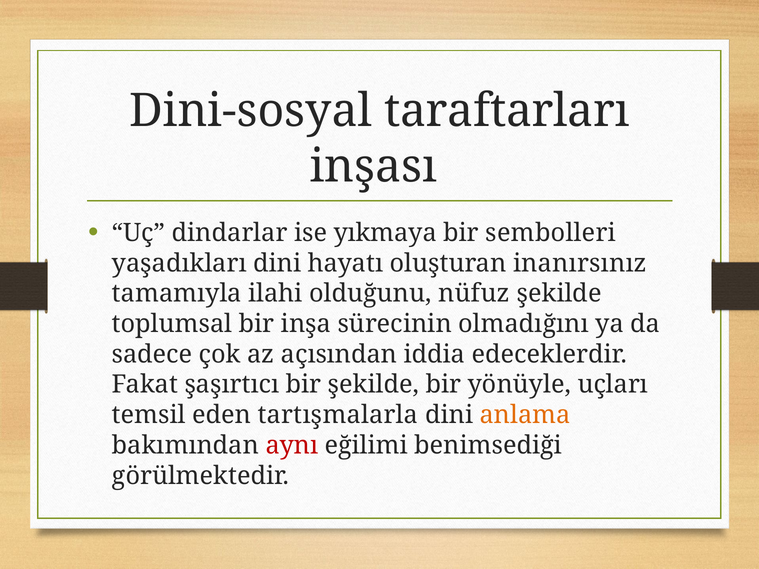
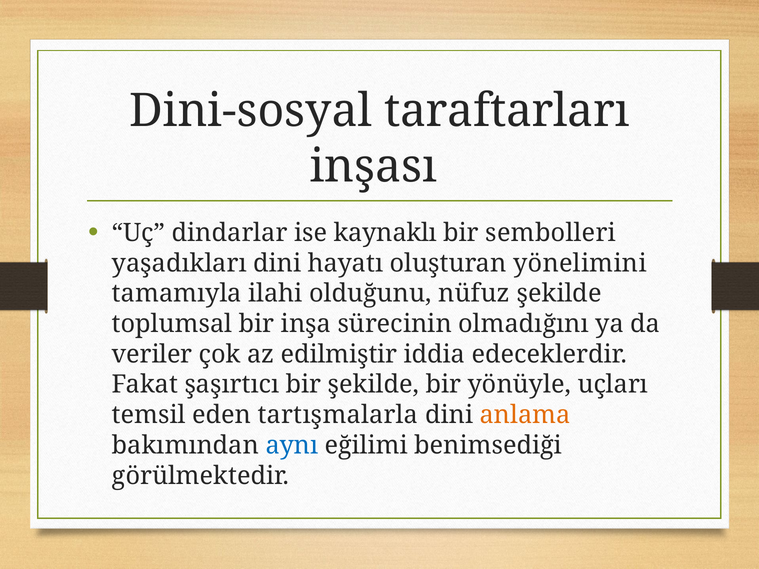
yıkmaya: yıkmaya -> kaynaklı (385, 233)
inanırsınız: inanırsınız -> yönelimini (580, 263)
sadece: sadece -> veriler (152, 354)
açısından: açısından -> edilmiştir (339, 354)
aynı colour: red -> blue (292, 446)
